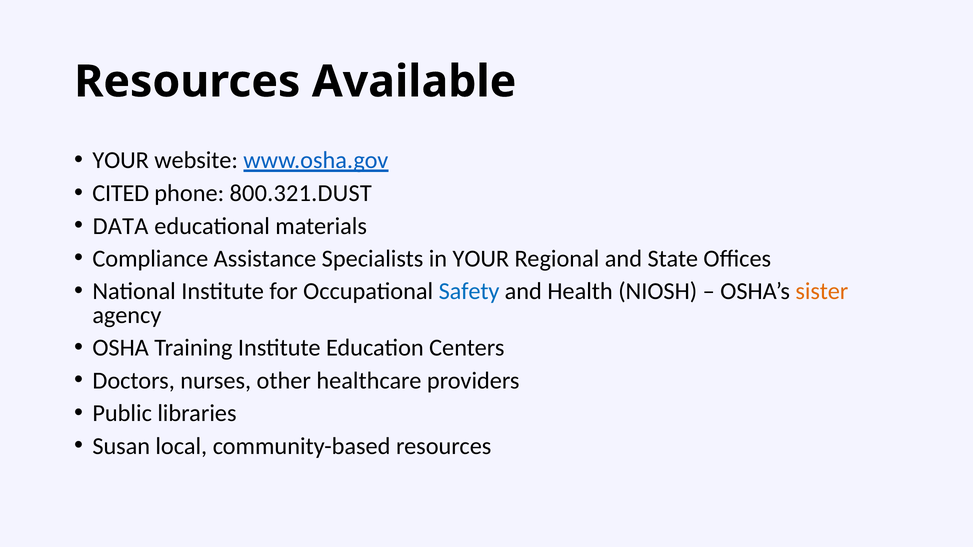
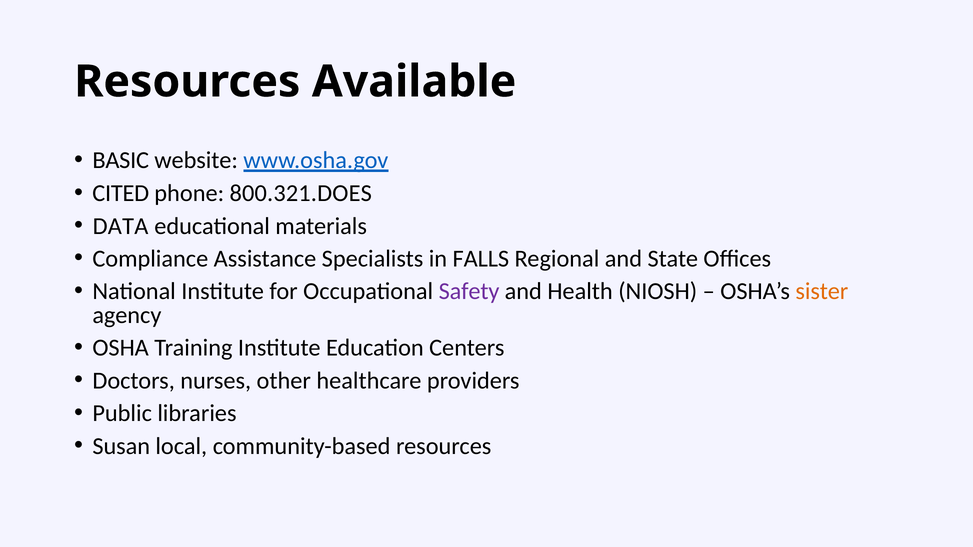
YOUR: YOUR -> BASIC (121, 161)
800.321.DUST: 800.321.DUST -> 800.321.DOES (301, 193)
in YOUR: YOUR -> FALLS (481, 259)
Safety colour: blue -> purple (469, 292)
